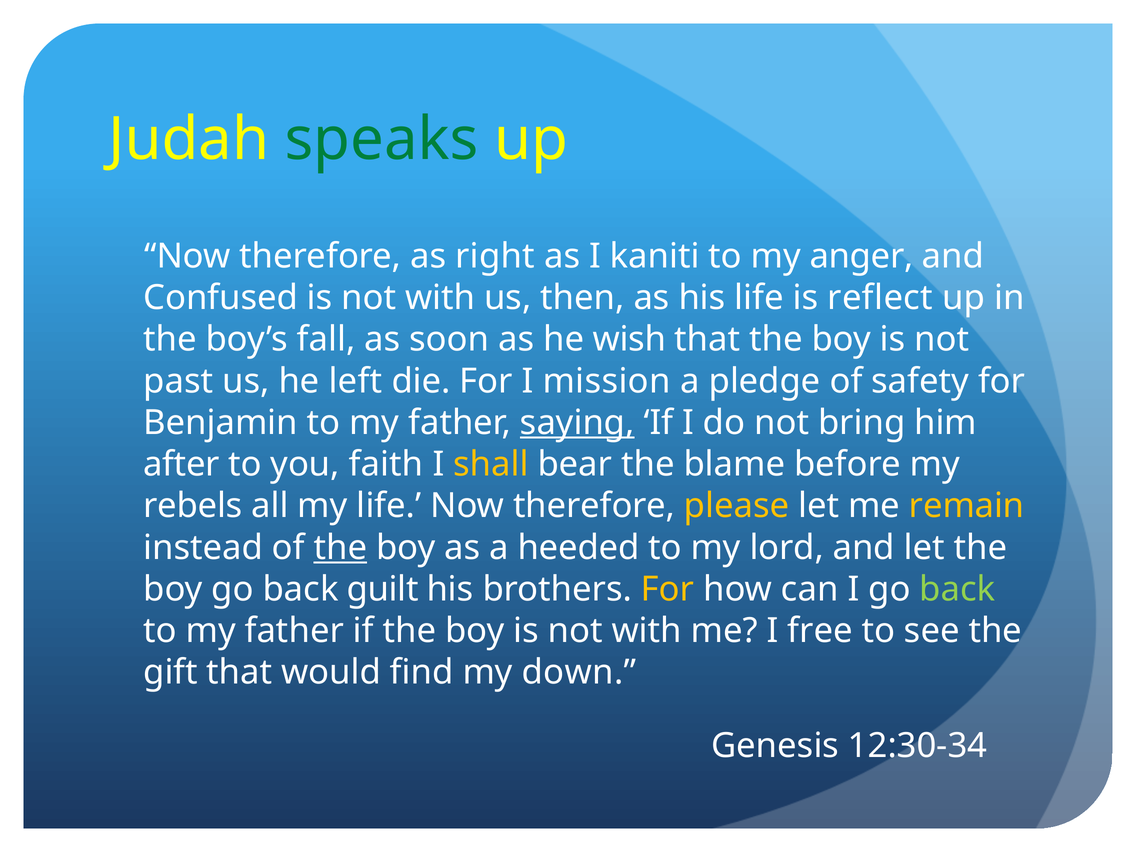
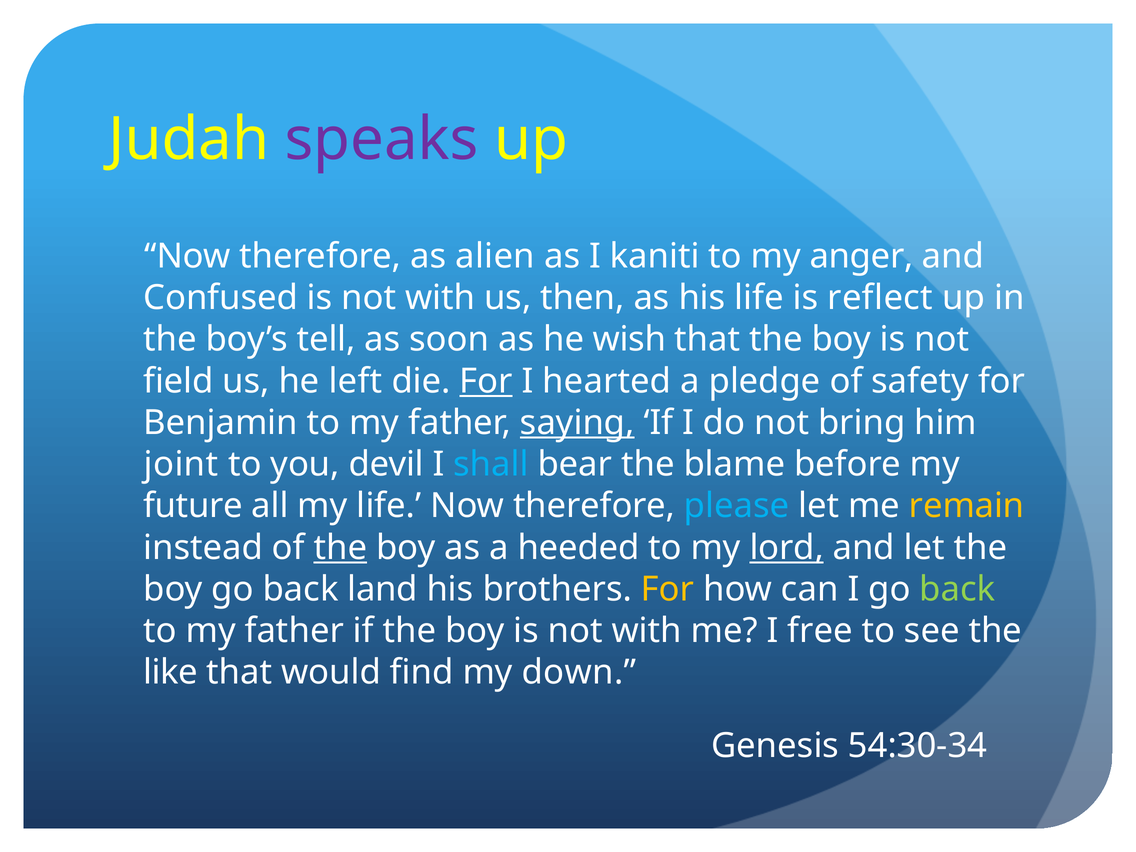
speaks colour: green -> purple (382, 140)
right: right -> alien (495, 256)
fall: fall -> tell (326, 339)
past: past -> field (178, 381)
For underline: none -> present (486, 381)
mission: mission -> hearted (607, 381)
after: after -> joint (181, 464)
faith: faith -> devil (386, 464)
shall colour: yellow -> light blue (491, 464)
rebels: rebels -> future (193, 506)
please colour: yellow -> light blue (737, 506)
lord underline: none -> present (787, 548)
guilt: guilt -> land (383, 589)
gift: gift -> like (171, 673)
12:30-34: 12:30-34 -> 54:30-34 (918, 746)
